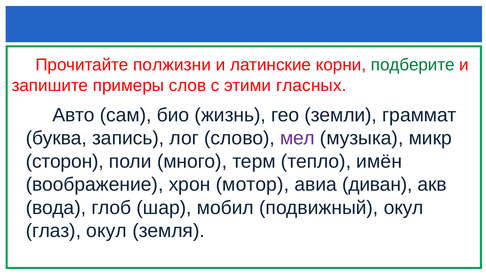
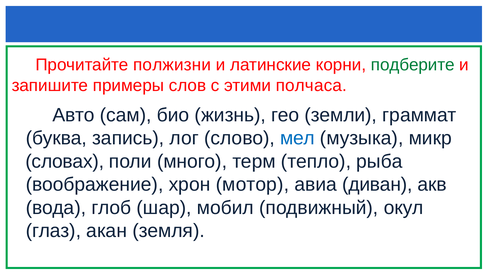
гласных: гласных -> полчаса (311, 85)
мел colour: purple -> blue (297, 138)
сторон: сторон -> словах (65, 161)
имён: имён -> рыба (379, 161)
глаз окул: окул -> акан (107, 231)
